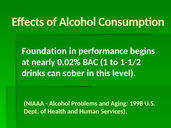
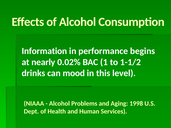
Foundation: Foundation -> Information (44, 51)
sober: sober -> mood (74, 73)
